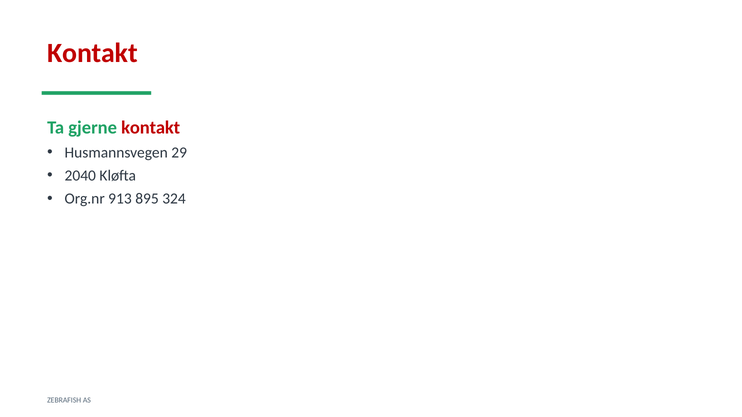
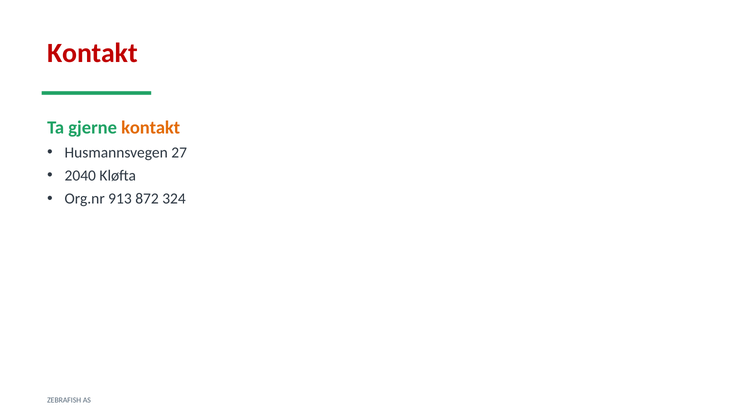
kontakt colour: red -> orange (151, 128)
29: 29 -> 27 (179, 153)
895: 895 -> 872 (147, 199)
